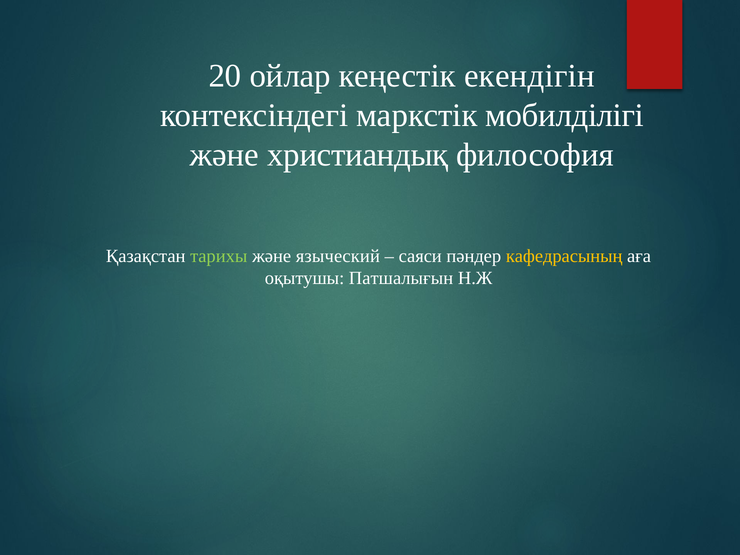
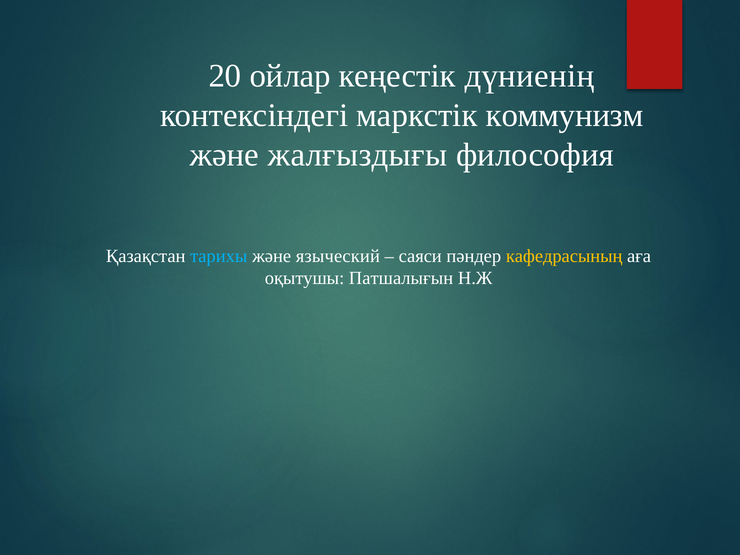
екендігін: екендігін -> дүниенің (529, 76)
мобилділігі: мобилділігі -> коммунизм (565, 115)
христиандық: христиандық -> жалғыздығы (357, 155)
тарихы colour: light green -> light blue (219, 256)
